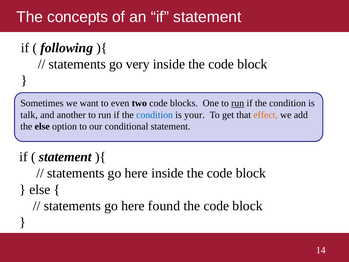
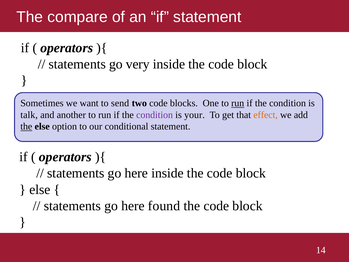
concepts: concepts -> compare (78, 17)
following: following -> operators (67, 48)
even: even -> send (120, 103)
condition colour: blue -> purple (155, 115)
the underline: none -> present (26, 126)
statement: statement -> operators (65, 157)
